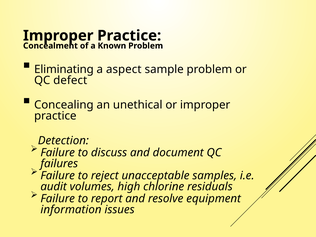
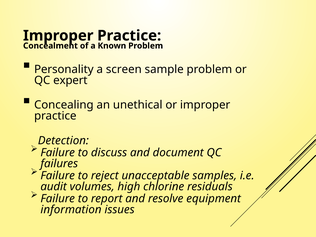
Eliminating: Eliminating -> Personality (64, 69)
aspect: aspect -> screen (124, 69)
defect: defect -> expert (70, 80)
